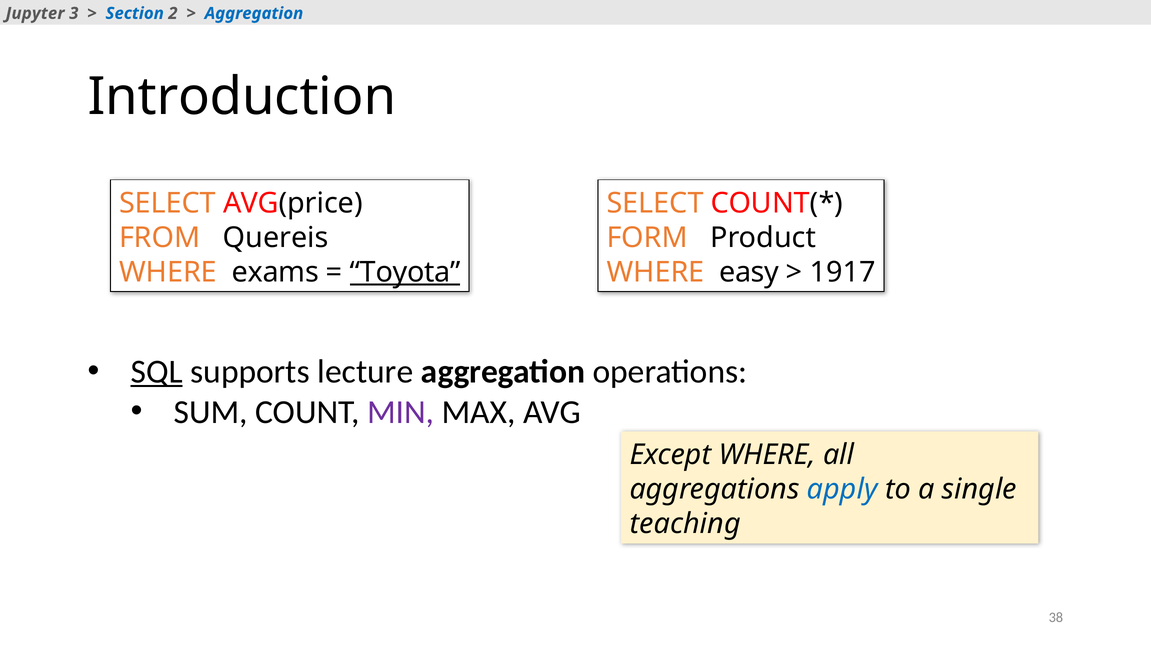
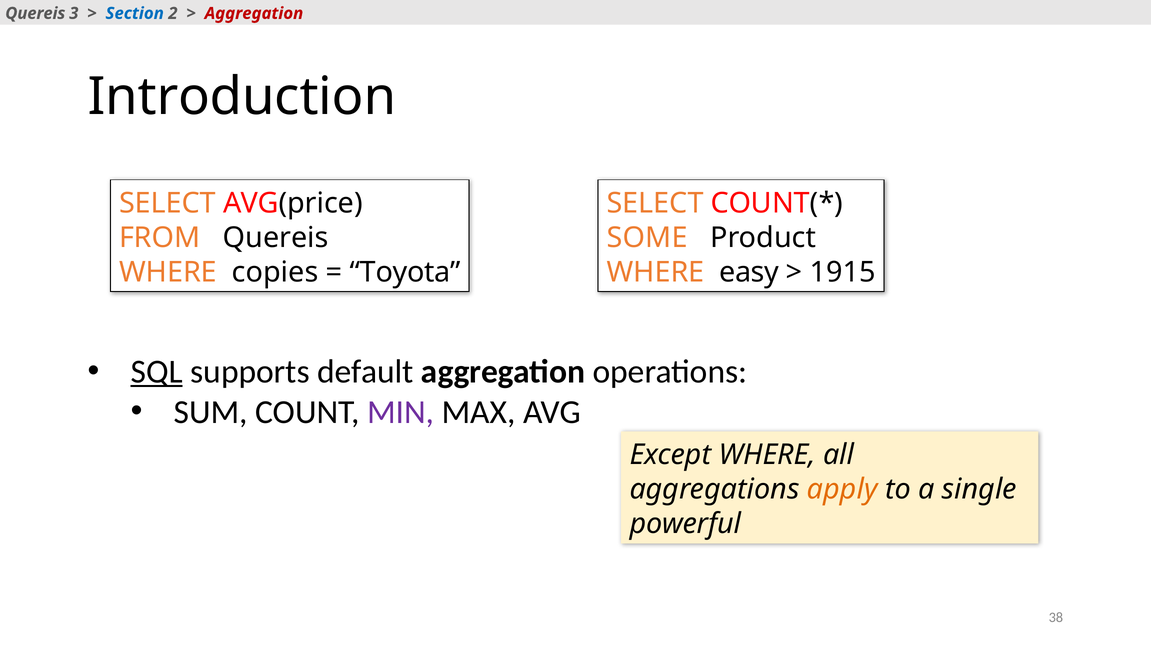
Jupyter: Jupyter -> Quereis (35, 13)
Aggregation colour: blue -> red (254, 13)
FORM: FORM -> SOME (647, 238)
exams: exams -> copies (275, 272)
Toyota underline: present -> none (405, 272)
1917: 1917 -> 1915 (843, 272)
lecture: lecture -> default (365, 372)
apply colour: blue -> orange (842, 490)
teaching: teaching -> powerful (685, 524)
